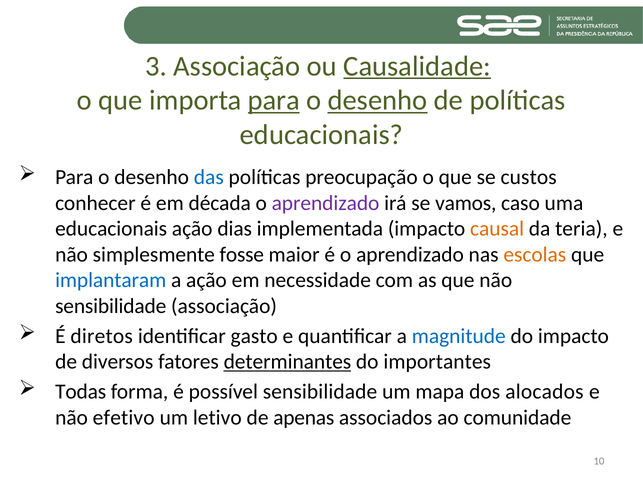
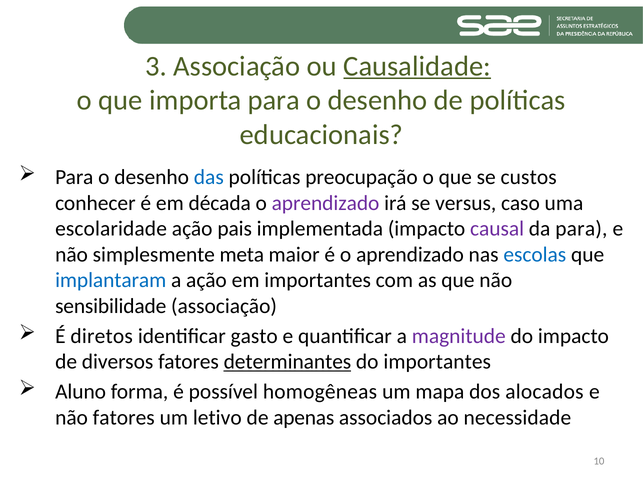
para underline: present -> none (274, 100)
desenho underline: present -> none (378, 100)
vamos: vamos -> versus (466, 203)
educacionais: educacionais -> escolaridade (111, 228)
dias: dias -> pais (235, 228)
causal colour: orange -> purple (497, 228)
da teria: teria -> para (581, 228)
fosse: fosse -> meta (242, 254)
escolas colour: orange -> blue (535, 254)
em necessidade: necessidade -> importantes (318, 280)
magnitude colour: blue -> purple (459, 336)
Todas: Todas -> Aluno (81, 391)
possível sensibilidade: sensibilidade -> homogêneas (320, 391)
não efetivo: efetivo -> fatores (124, 417)
comunidade: comunidade -> necessidade (517, 417)
